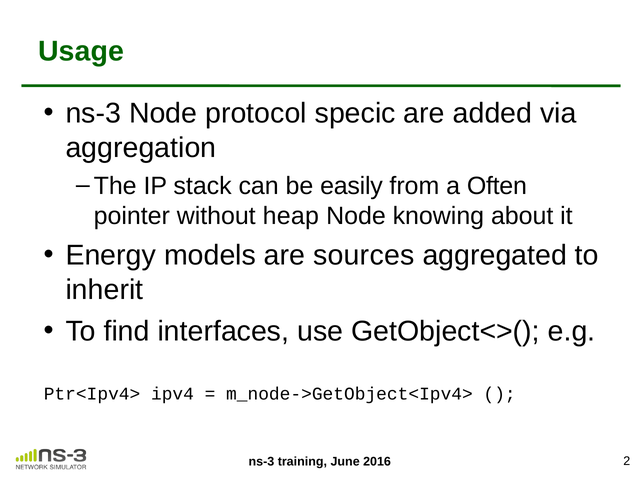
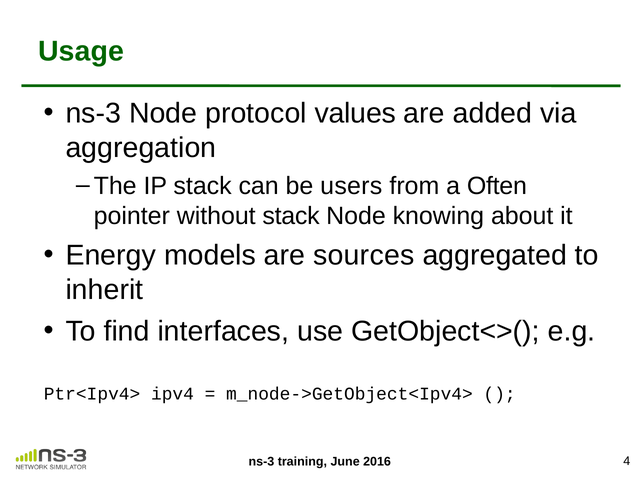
specic: specic -> values (355, 113)
easily: easily -> users (351, 186)
without heap: heap -> stack (291, 216)
2: 2 -> 4 (627, 461)
